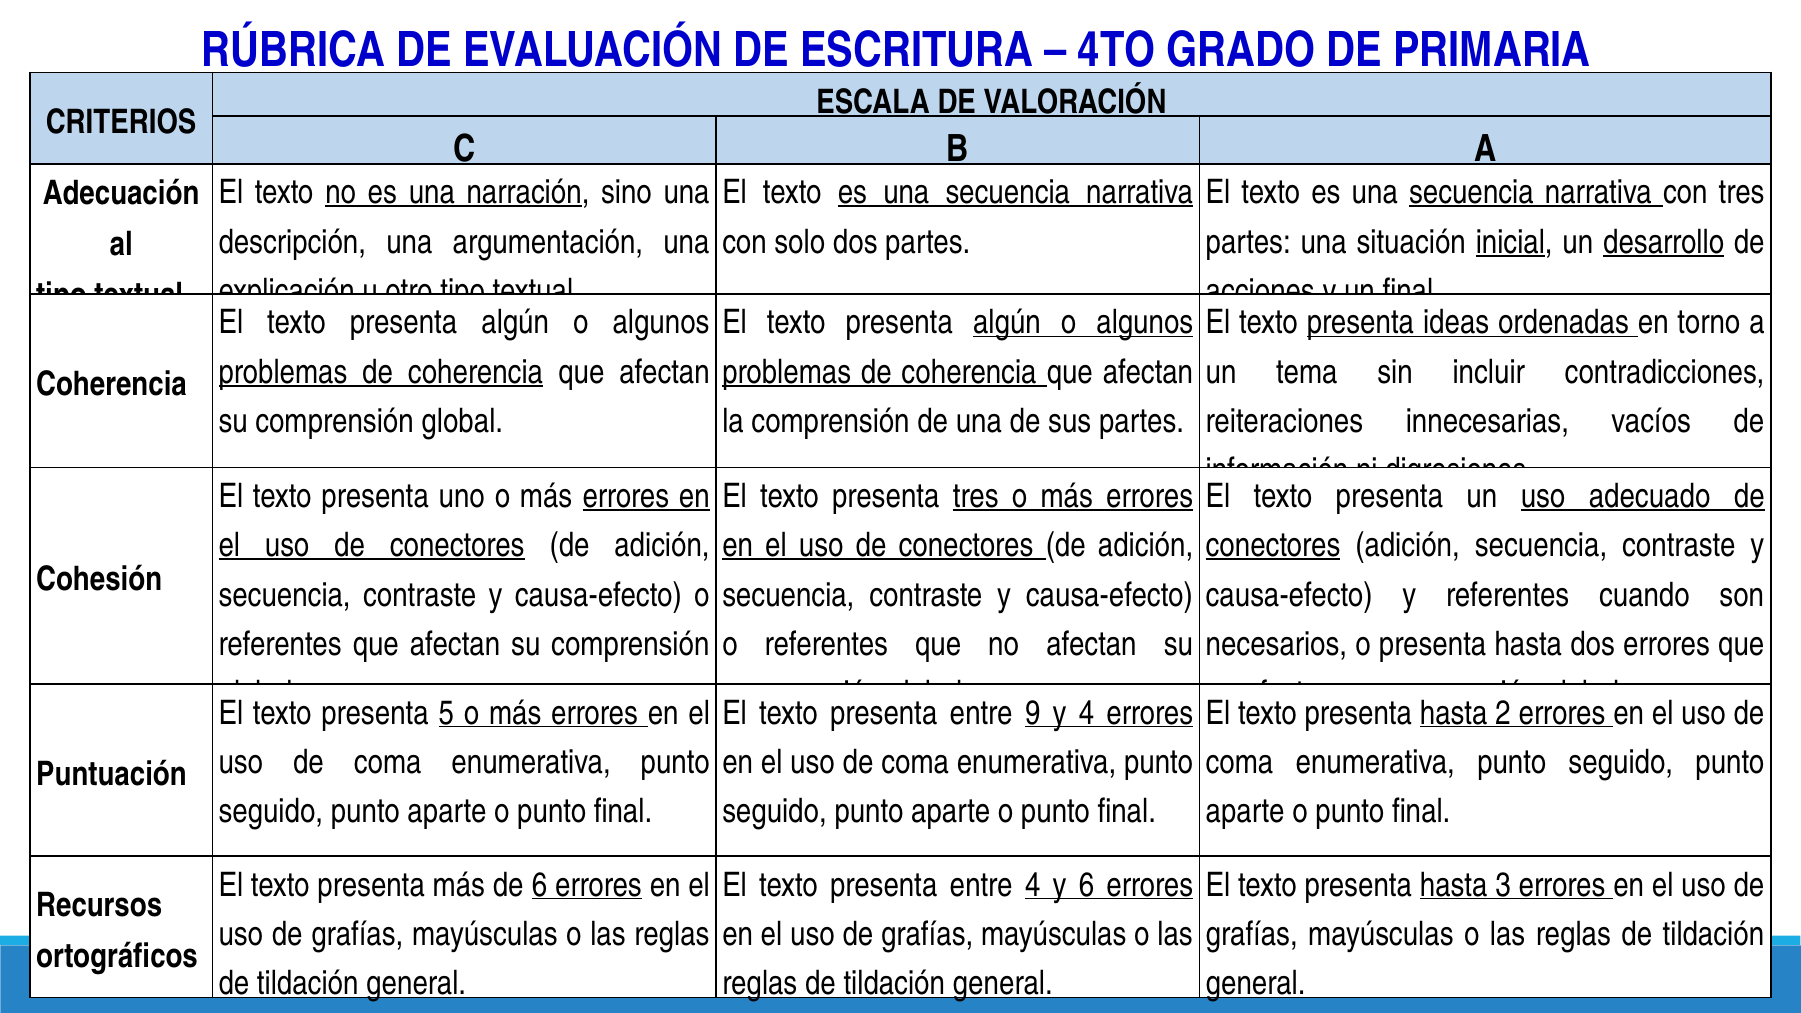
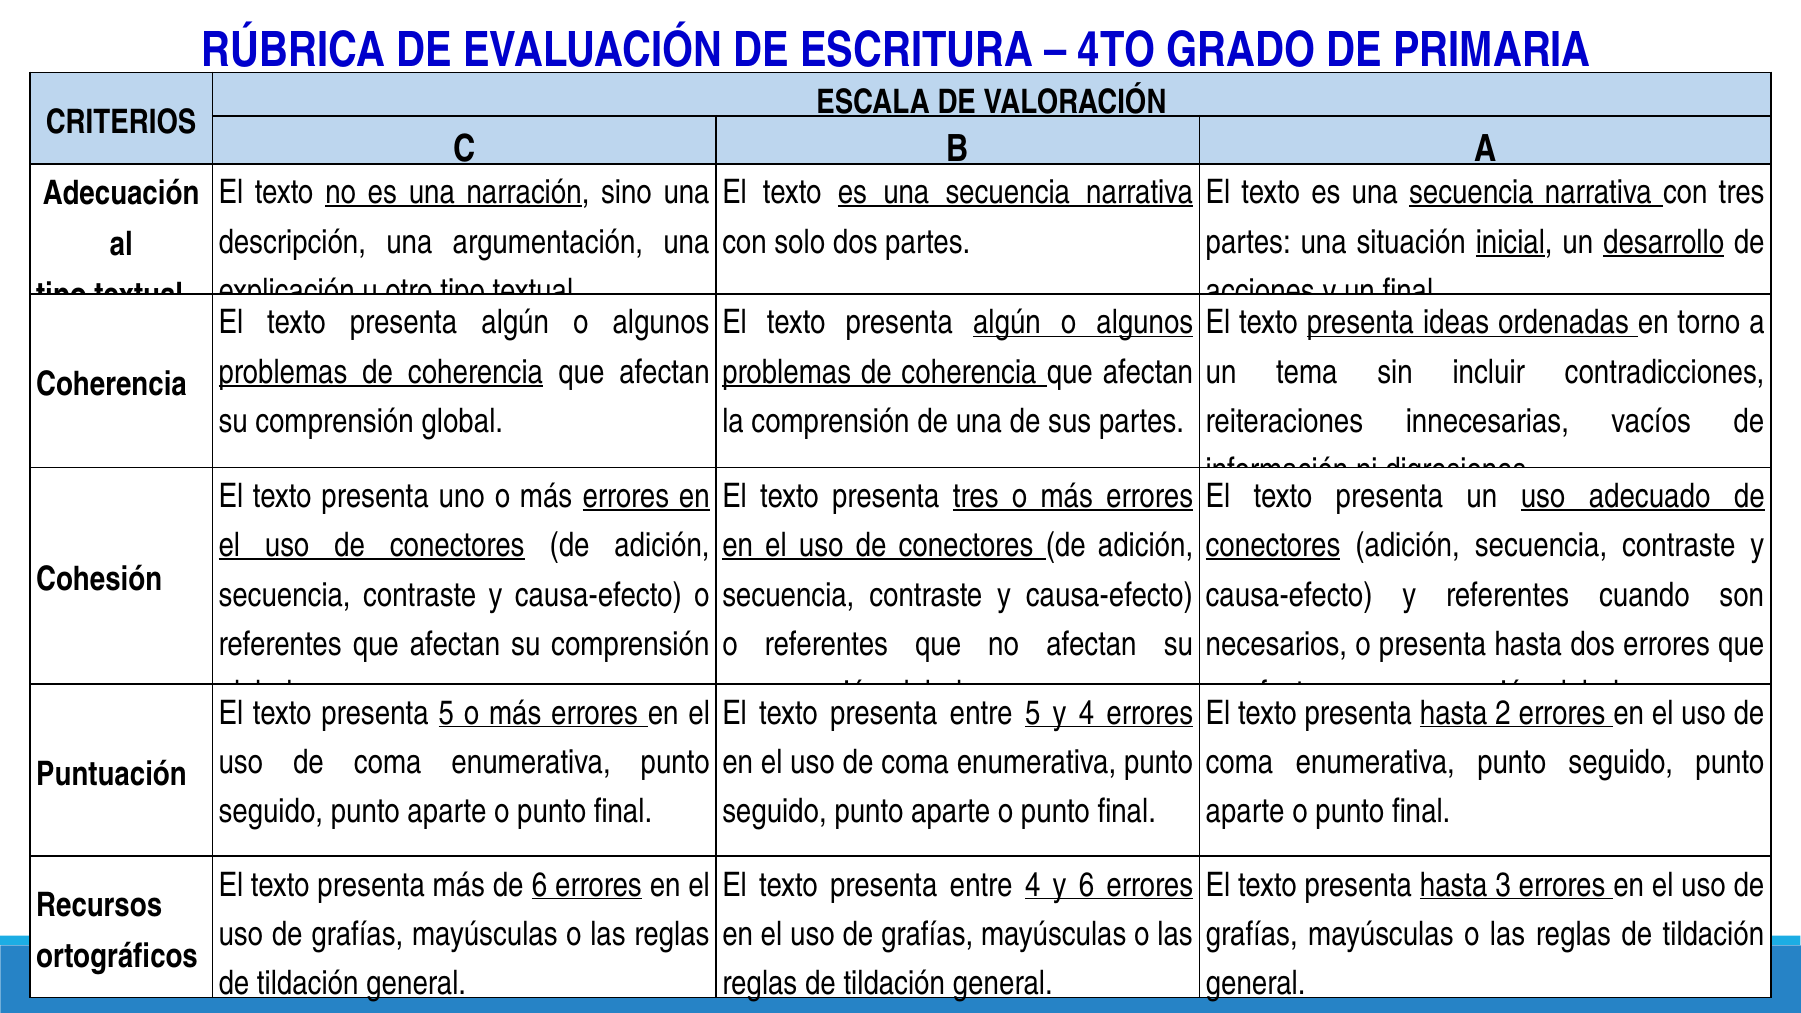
entre 9: 9 -> 5 (1033, 713)
